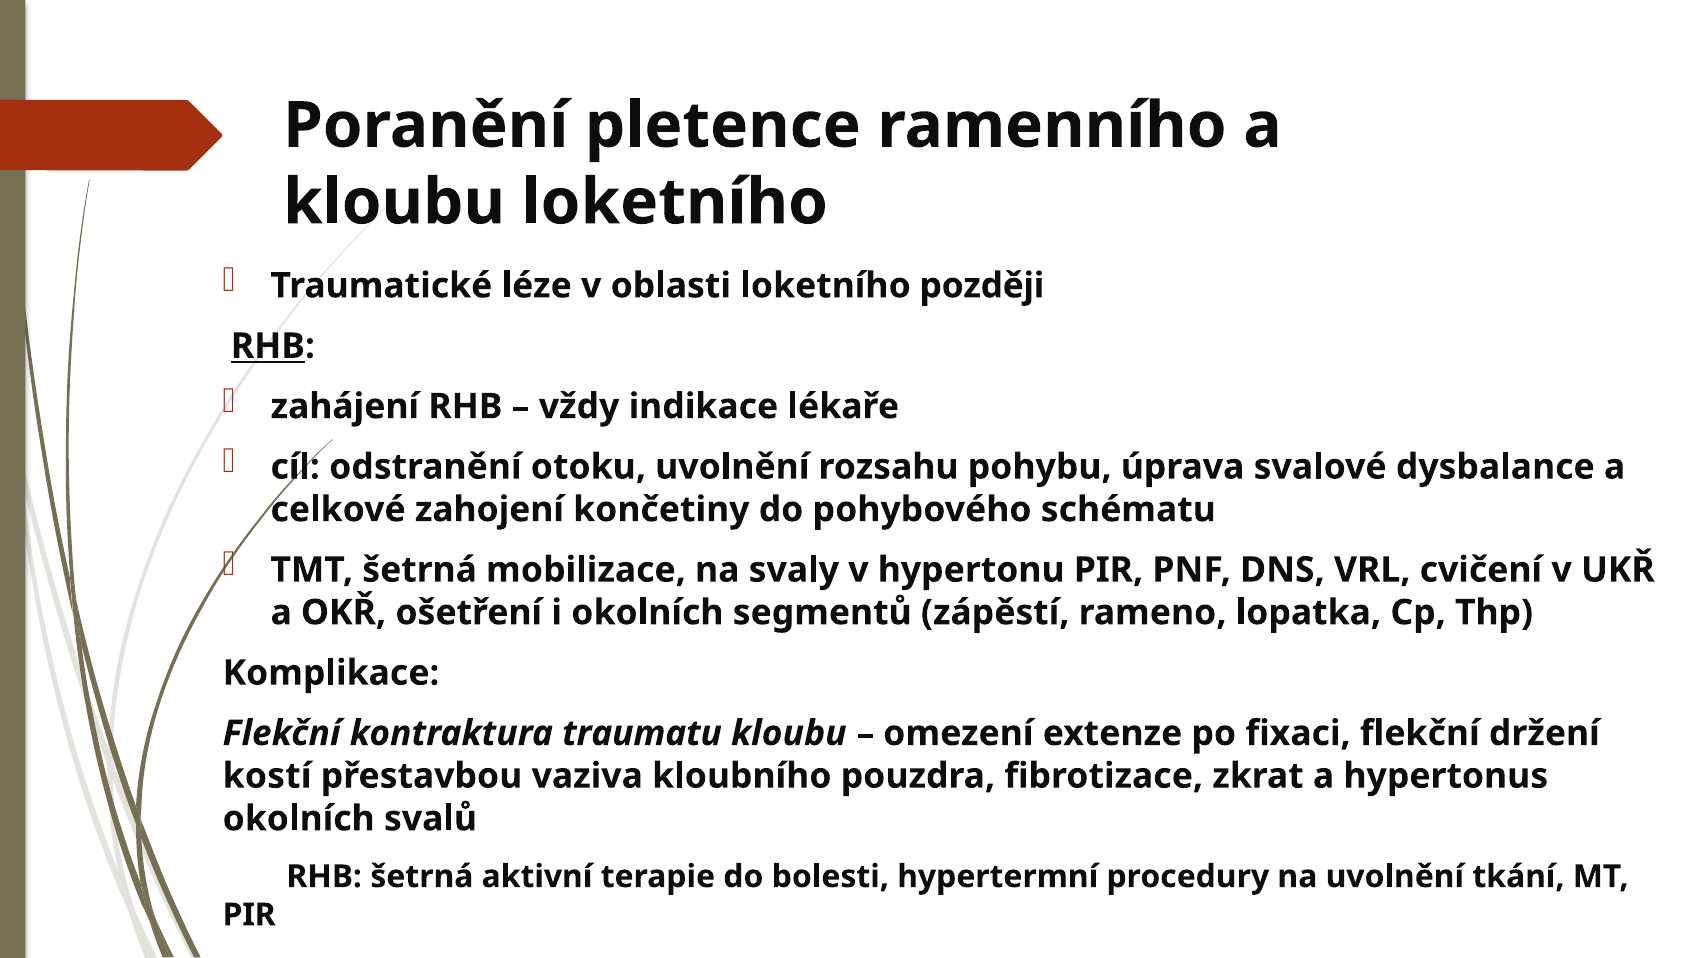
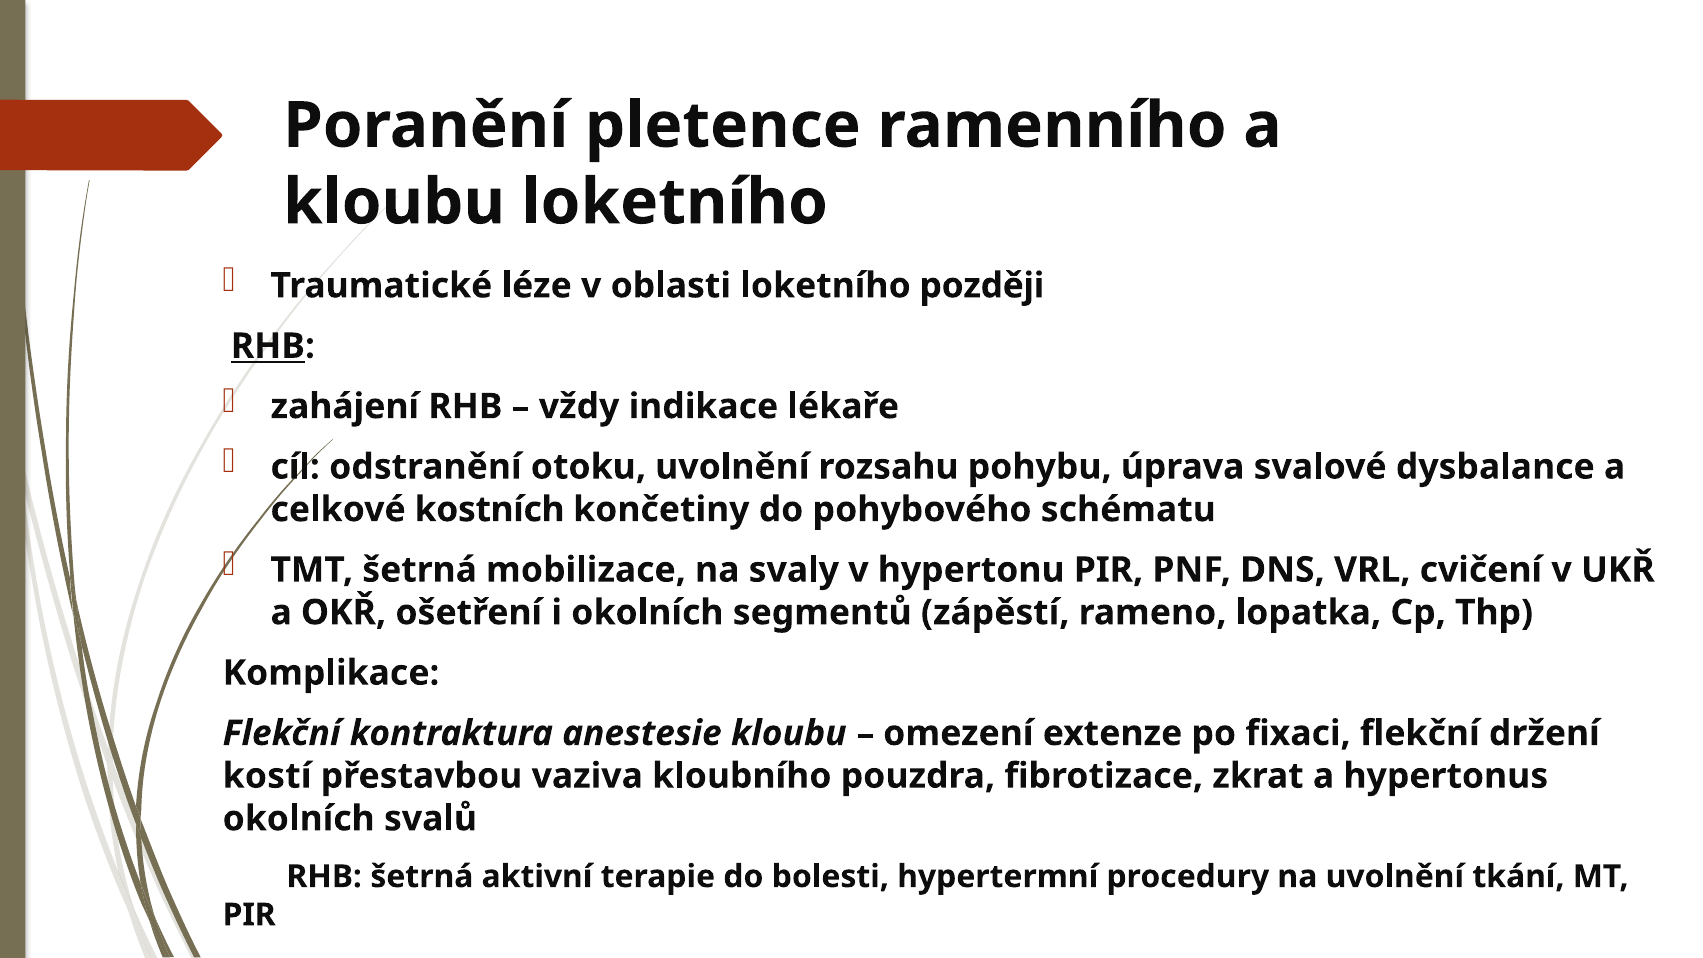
zahojení: zahojení -> kostních (490, 509)
traumatu: traumatu -> anestesie (642, 733)
